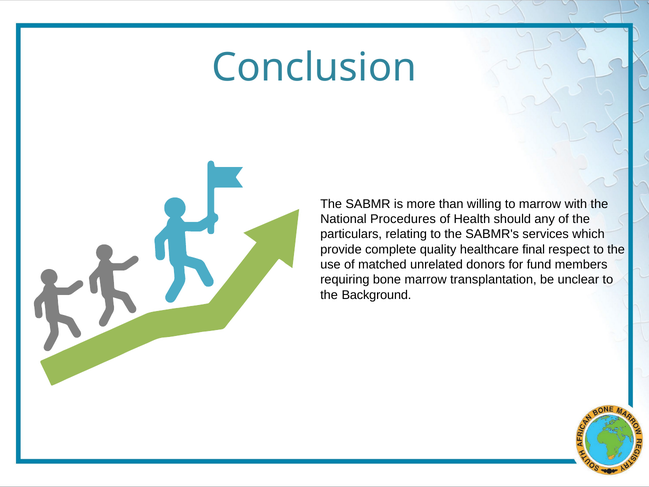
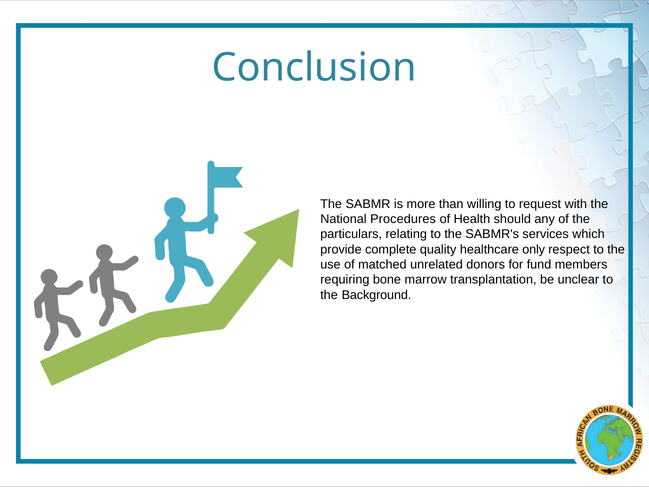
to marrow: marrow -> request (540, 204)
final: final -> only (534, 249)
